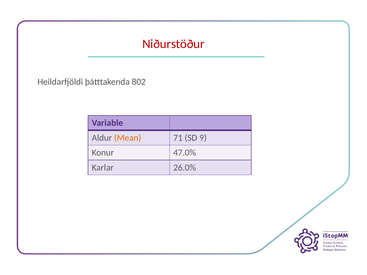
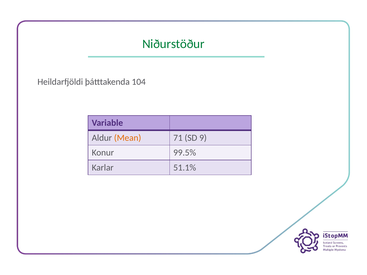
Niðurstöður colour: red -> green (173, 44)
802: 802 -> 104 (139, 82)
47.0%: 47.0% -> 99.5% (185, 153)
26.0%: 26.0% -> 51.1% (185, 168)
